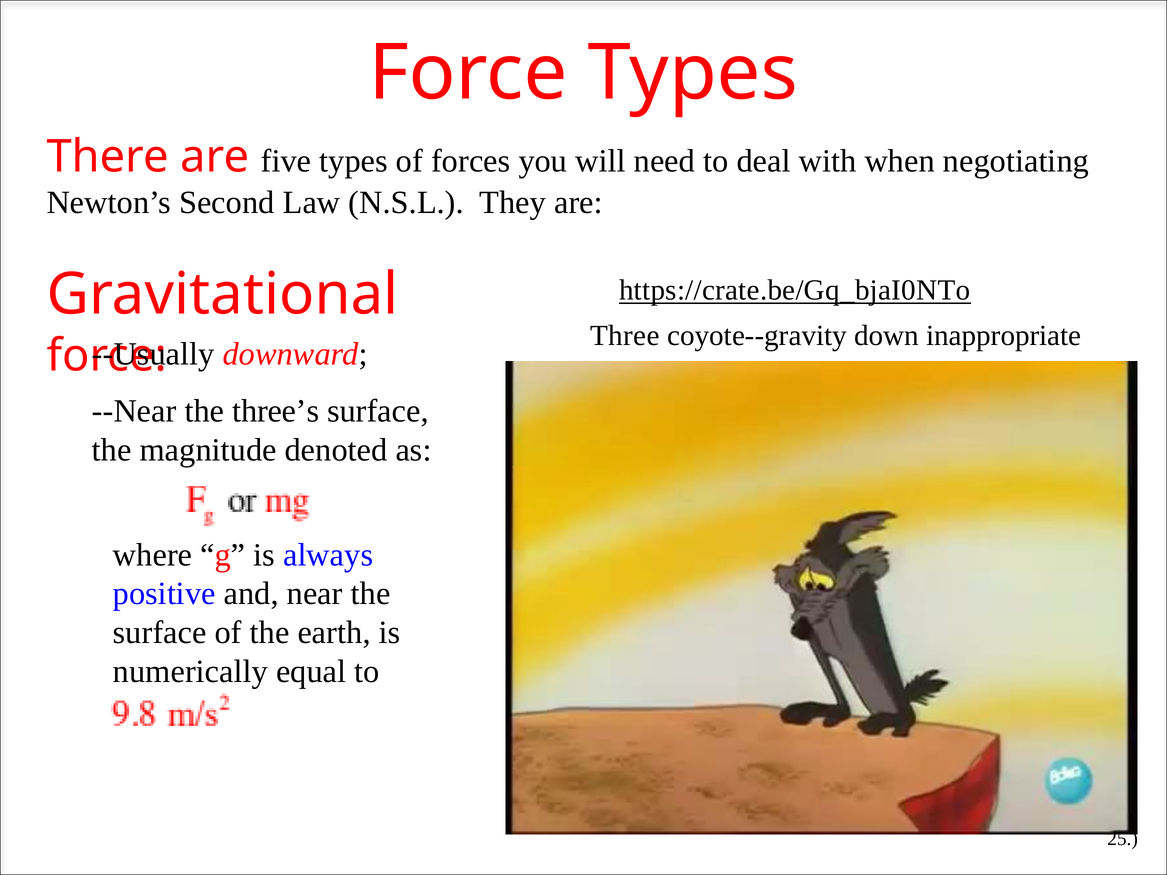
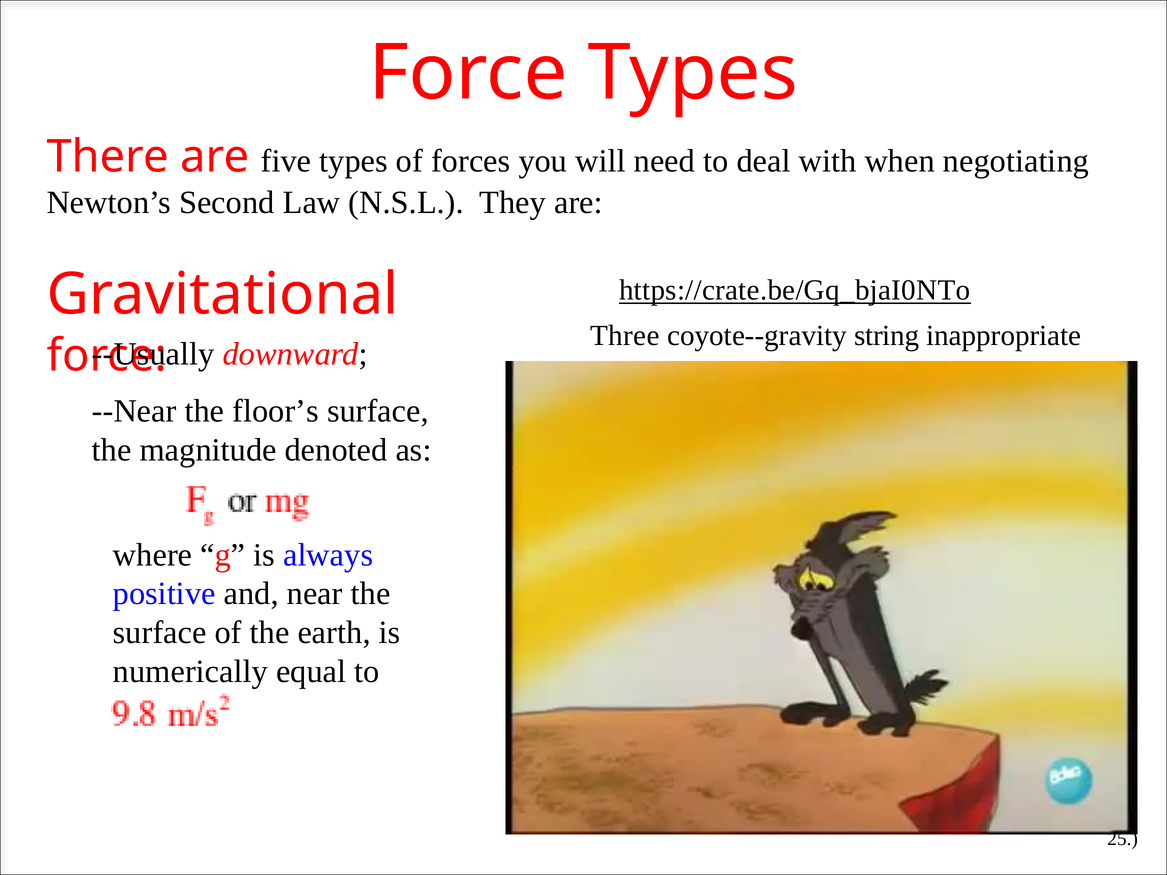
down: down -> string (887, 336)
three’s: three’s -> floor’s (276, 411)
